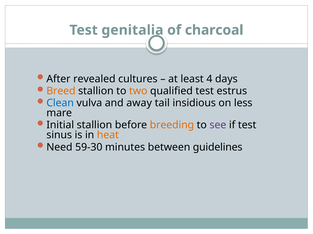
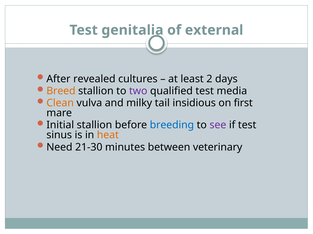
charcoal: charcoal -> external (214, 30)
4: 4 -> 2 (209, 79)
two colour: orange -> purple (138, 91)
estrus: estrus -> media (232, 91)
Clean colour: blue -> orange (60, 103)
away: away -> milky (139, 103)
less: less -> first (243, 103)
breeding colour: orange -> blue (172, 125)
59-30: 59-30 -> 21-30 (89, 148)
guidelines: guidelines -> veterinary (218, 148)
